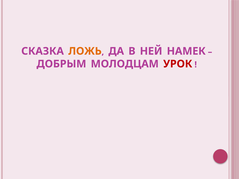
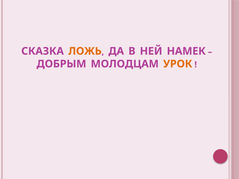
УРОК colour: red -> orange (178, 64)
